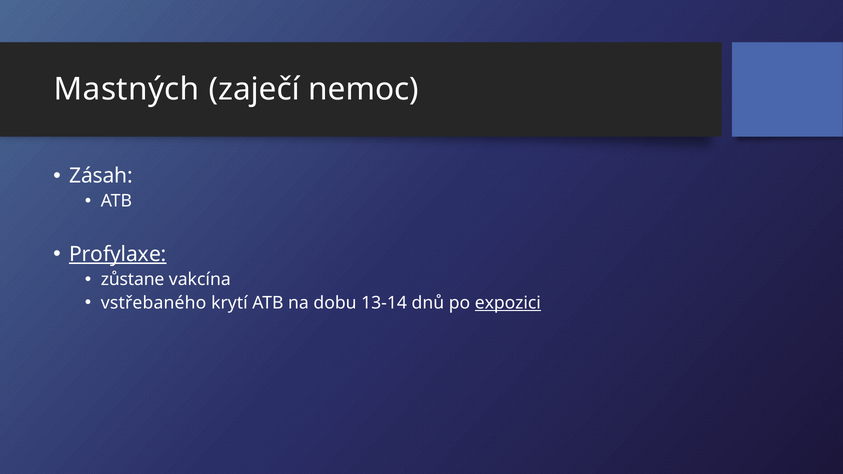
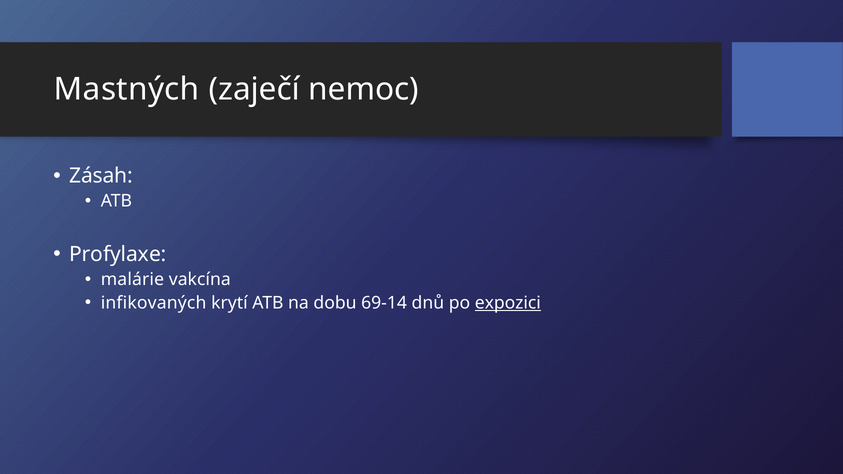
Profylaxe underline: present -> none (118, 254)
zůstane: zůstane -> malárie (132, 280)
vstřebaného: vstřebaného -> infikovaných (154, 303)
13-14: 13-14 -> 69-14 (384, 303)
